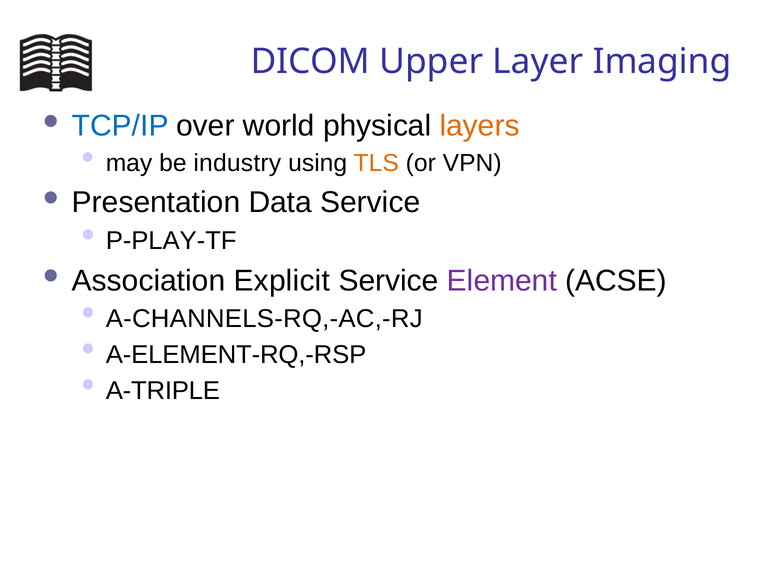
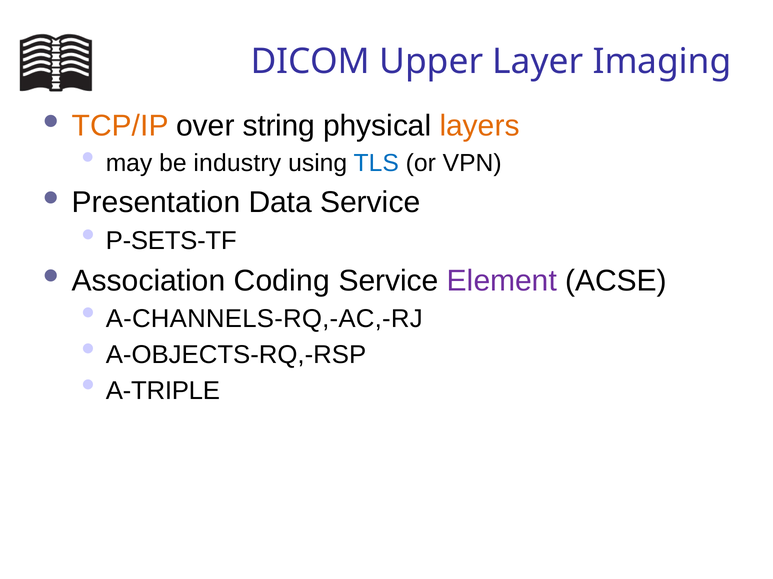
TCP/IP colour: blue -> orange (120, 126)
world: world -> string (279, 126)
TLS colour: orange -> blue (376, 164)
P-PLAY-TF: P-PLAY-TF -> P-SETS-TF (171, 241)
Explicit: Explicit -> Coding (282, 281)
A-ELEMENT-RQ,-RSP: A-ELEMENT-RQ,-RSP -> A-OBJECTS-RQ,-RSP (236, 355)
